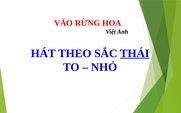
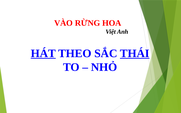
HÁT underline: none -> present (43, 53)
